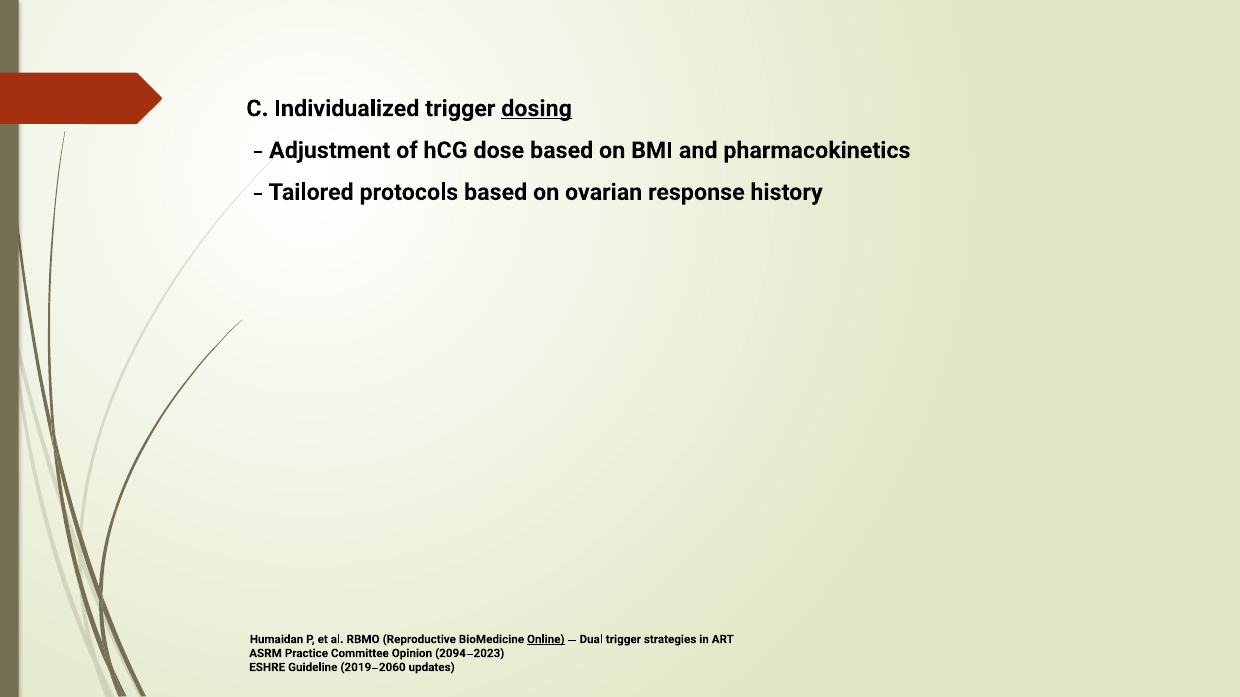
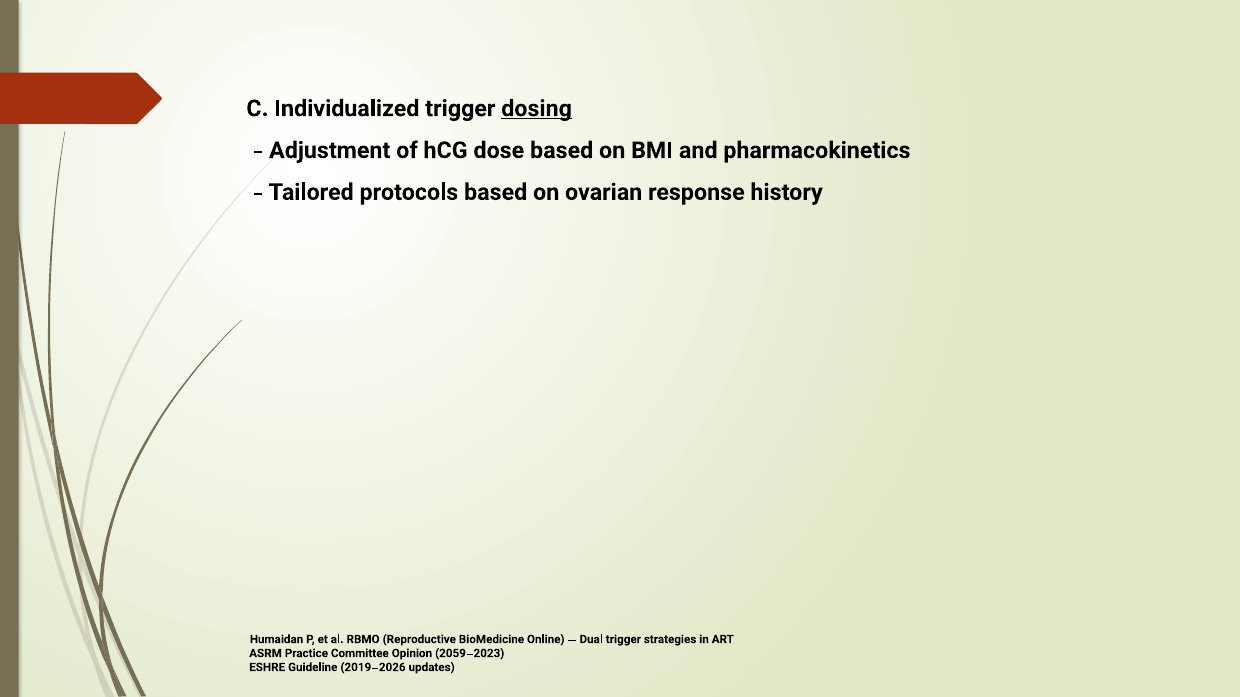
Online underline: present -> none (546, 640)
2094–2023: 2094–2023 -> 2059–2023 (470, 654)
2019–2060: 2019–2060 -> 2019–2026 (373, 668)
